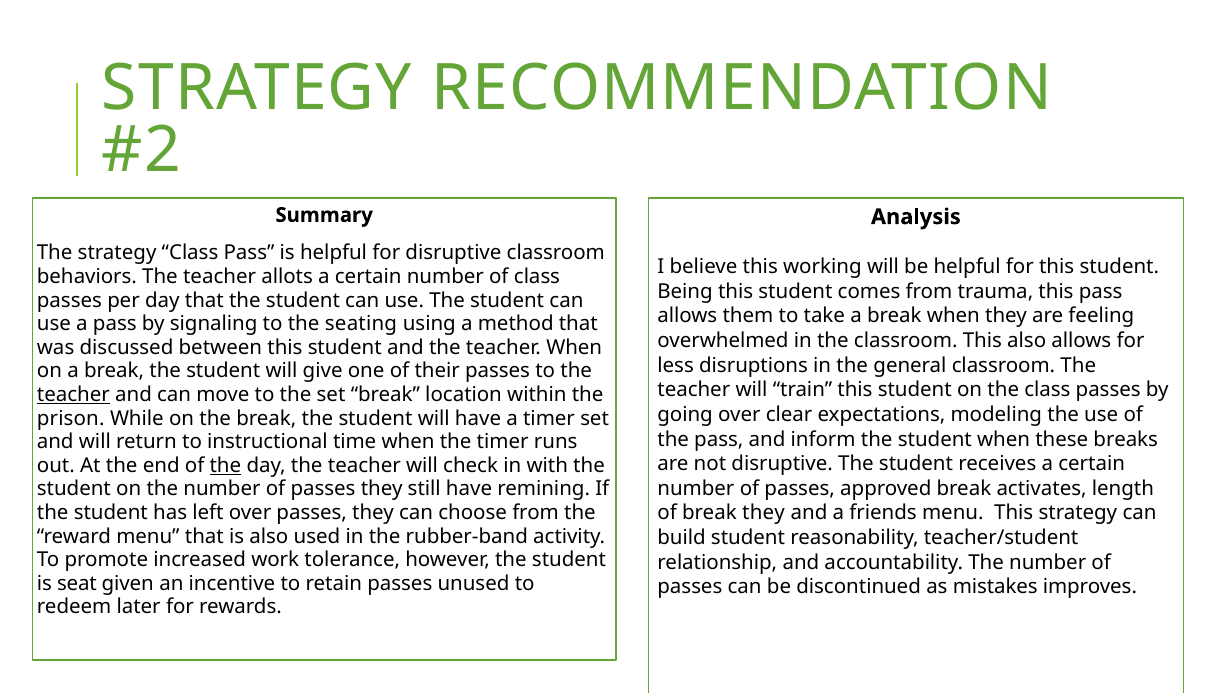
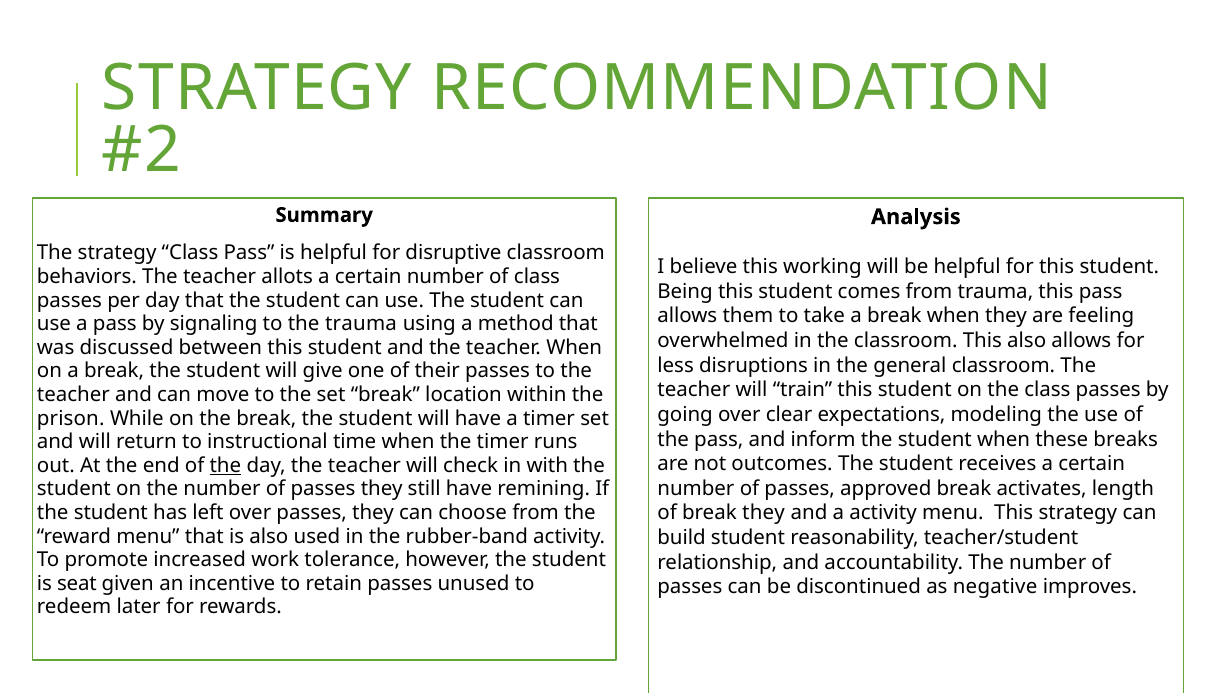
the seating: seating -> trauma (361, 324)
teacher underline: present -> none (73, 395)
not disruptive: disruptive -> outcomes (782, 464)
a friends: friends -> activity (883, 513)
mistakes: mistakes -> negative (995, 587)
